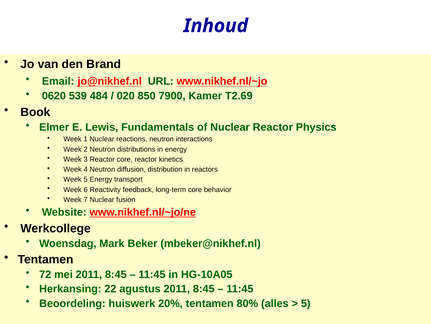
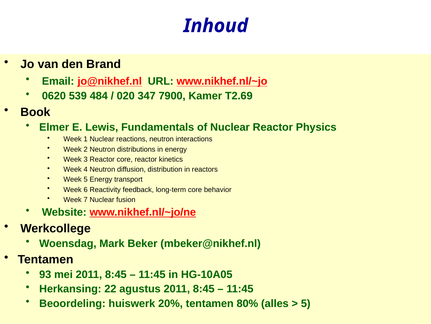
850: 850 -> 347 (147, 96)
72: 72 -> 93 (45, 274)
